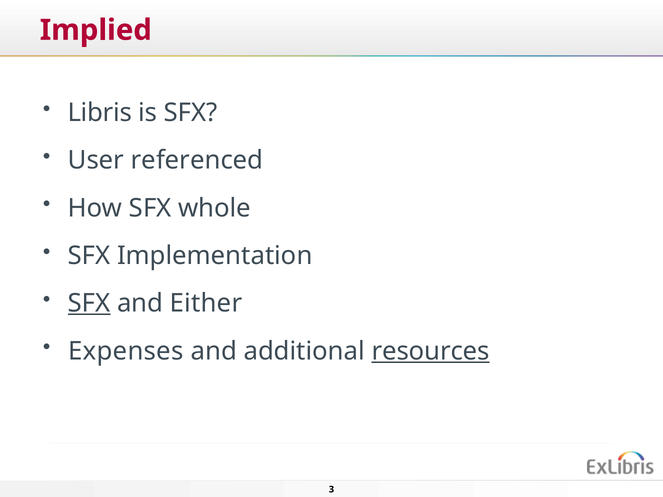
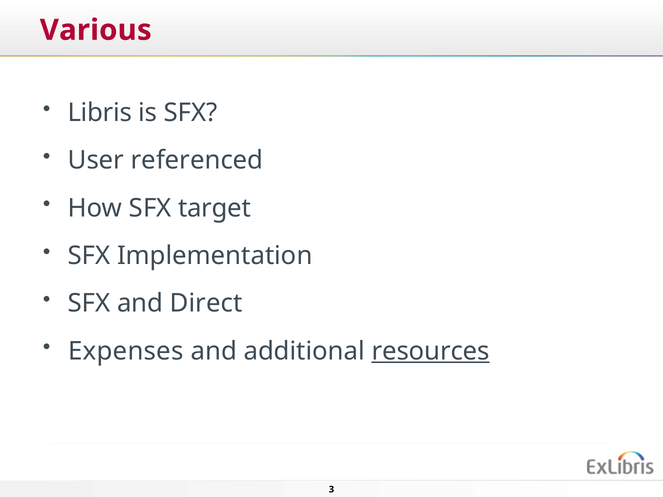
Implied: Implied -> Various (96, 30)
whole: whole -> target (215, 208)
SFX underline: present -> none (89, 304)
Either: Either -> Direct (206, 304)
